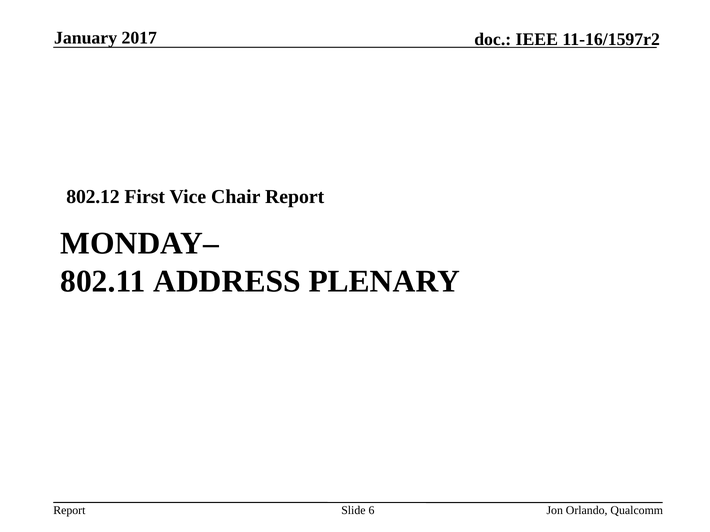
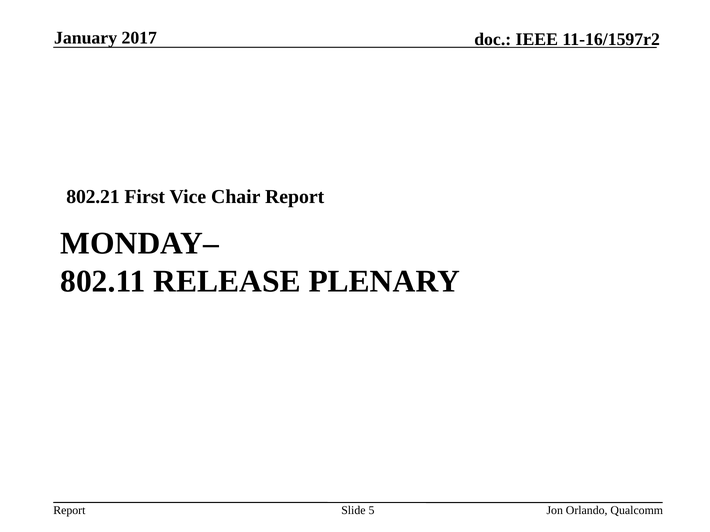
802.12: 802.12 -> 802.21 (93, 197)
ADDRESS: ADDRESS -> RELEASE (227, 282)
6: 6 -> 5 (371, 511)
